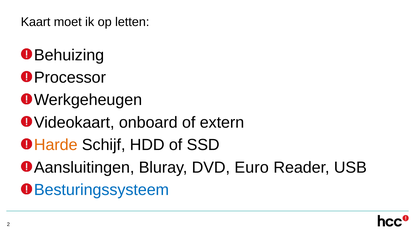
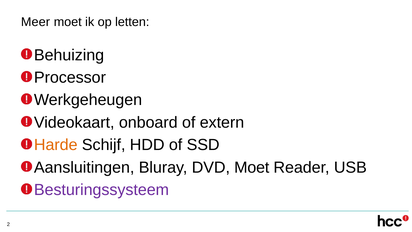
Kaart: Kaart -> Meer (35, 22)
DVD Euro: Euro -> Moet (252, 167)
Besturingssysteem colour: blue -> purple (101, 190)
